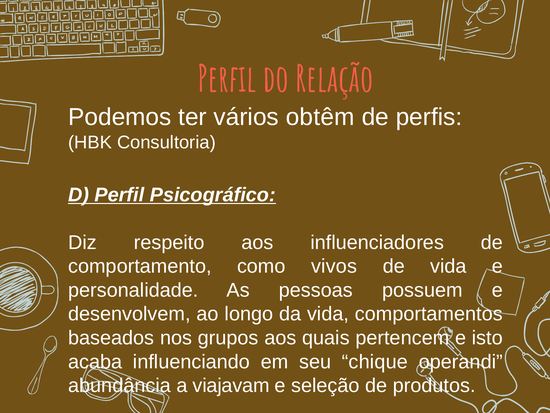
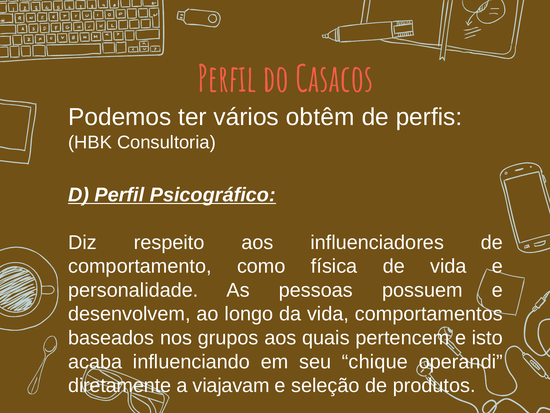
Relação: Relação -> Casacos (334, 79)
vivos: vivos -> física (334, 266)
abundância: abundância -> diretamente (120, 385)
